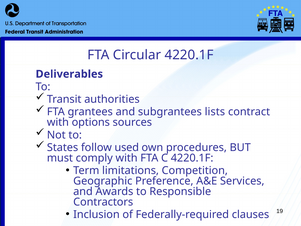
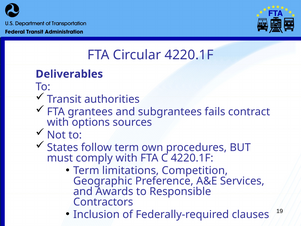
lists: lists -> fails (215, 112)
follow used: used -> term (127, 147)
